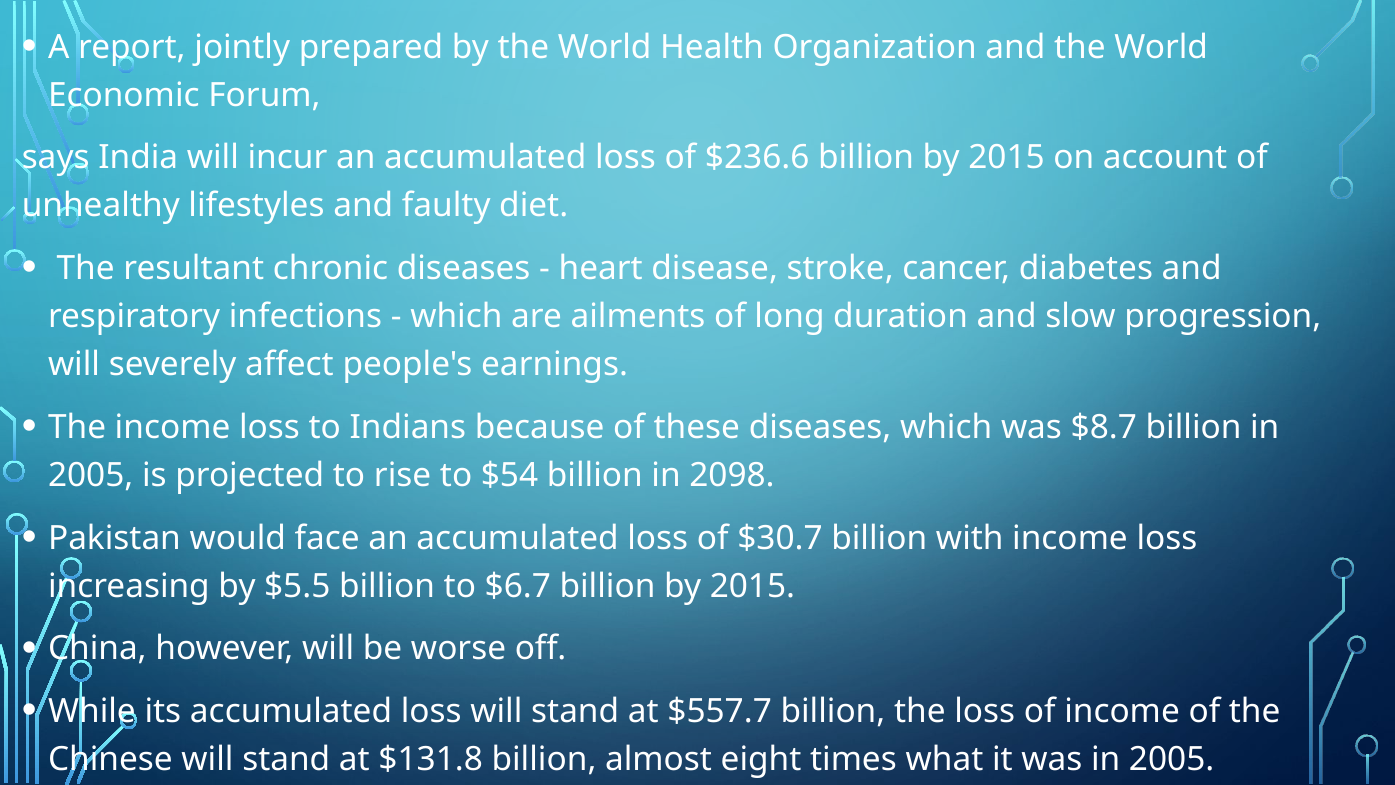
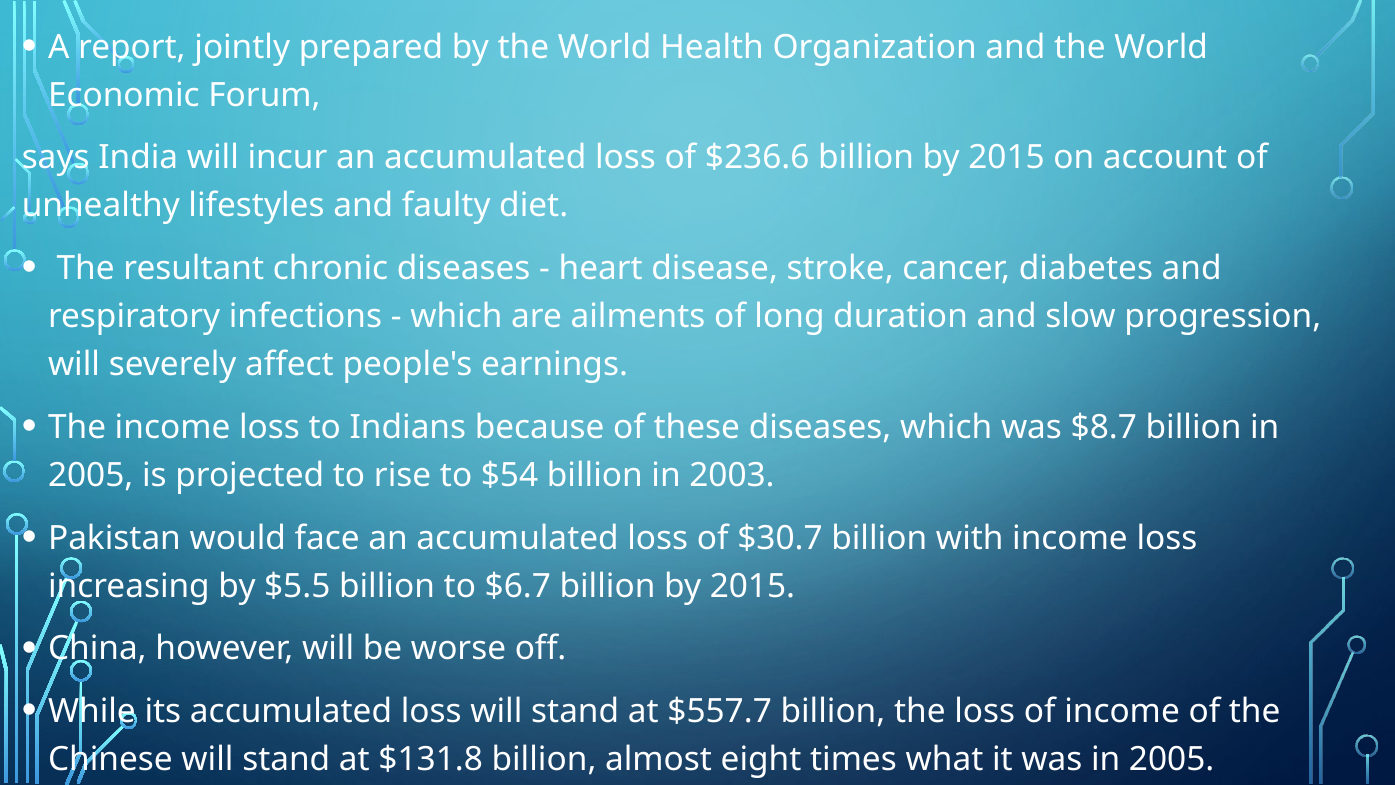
2098: 2098 -> 2003 (732, 475)
